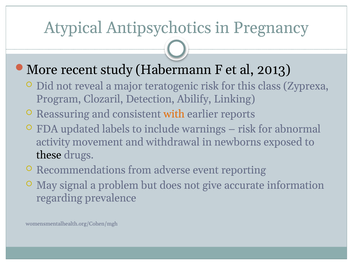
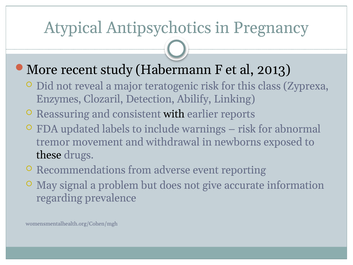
Program: Program -> Enzymes (59, 99)
with colour: orange -> black (174, 114)
activity: activity -> tremor (53, 142)
